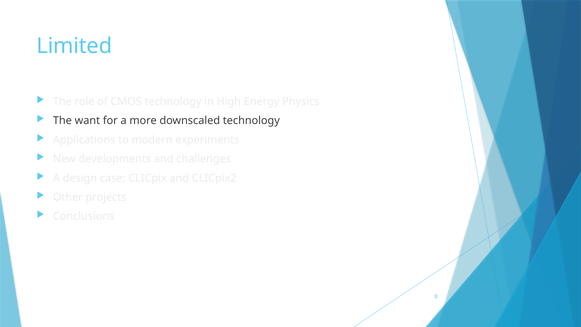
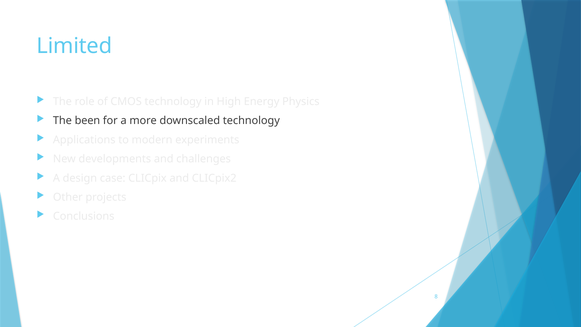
want: want -> been (87, 121)
